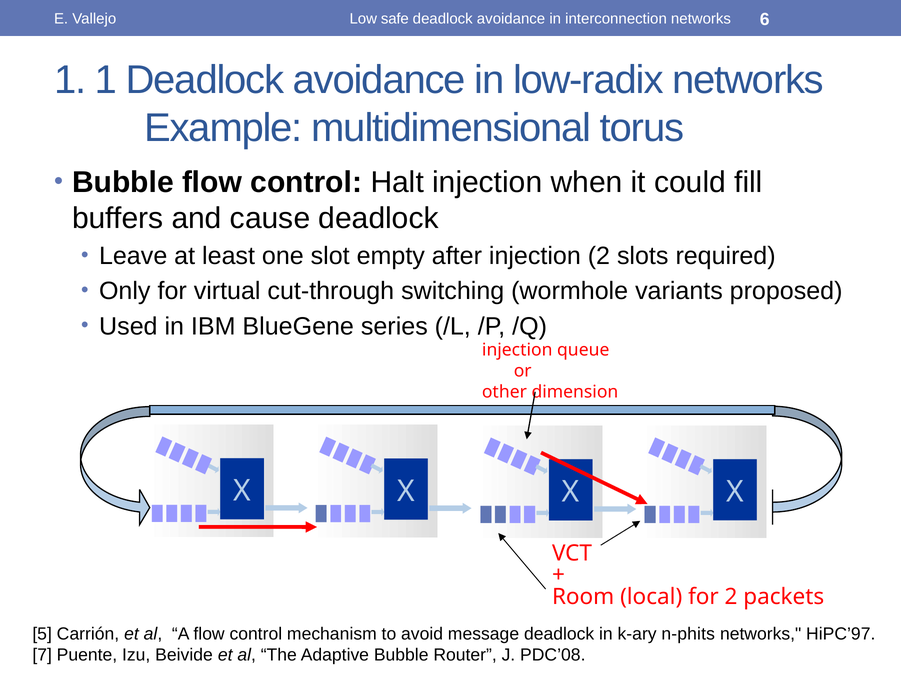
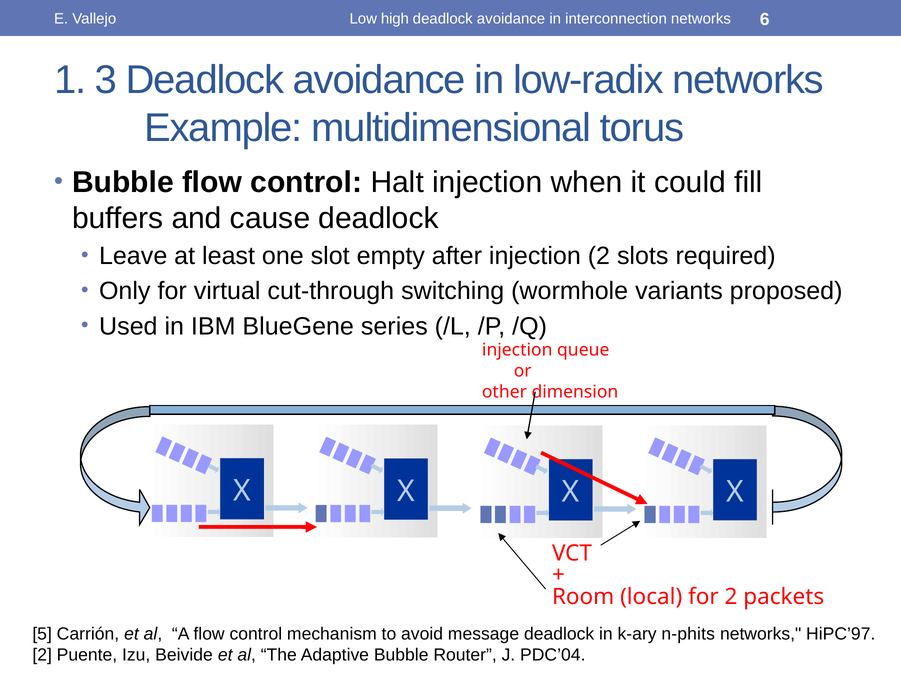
safe: safe -> high (395, 19)
1 1: 1 -> 3 (106, 80)
7: 7 -> 2 (42, 655)
PDC’08: PDC’08 -> PDC’04 (553, 655)
